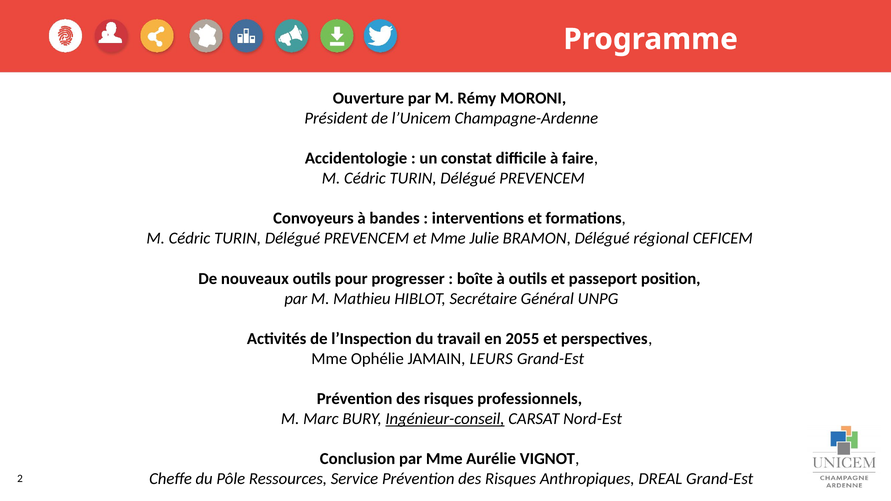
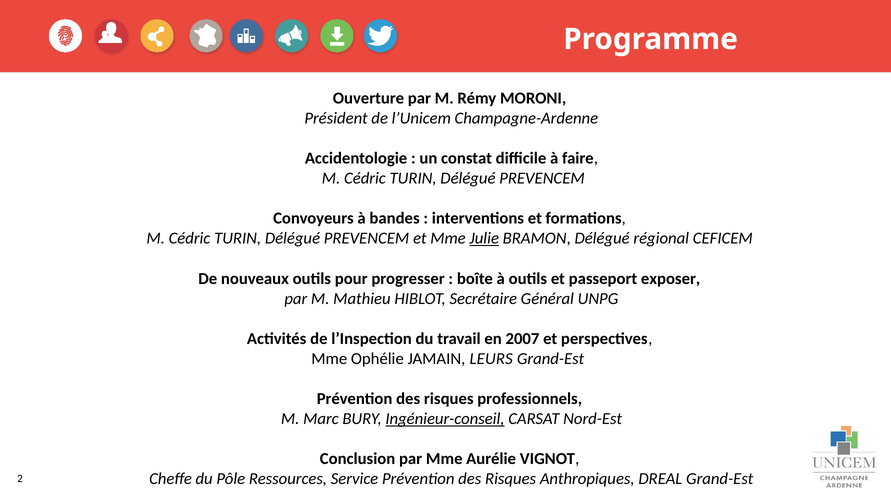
Julie underline: none -> present (484, 239)
position: position -> exposer (671, 279)
2055: 2055 -> 2007 (522, 339)
